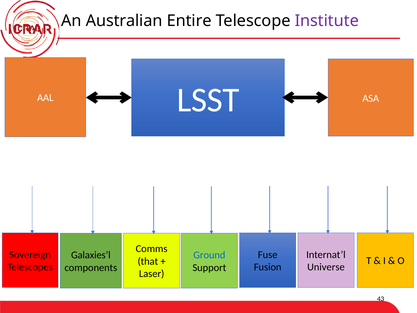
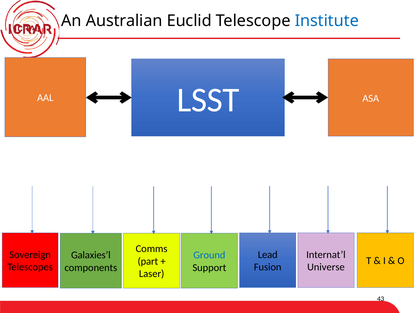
Entire: Entire -> Euclid (189, 21)
Institute colour: purple -> blue (327, 21)
Fuse: Fuse -> Lead (268, 254)
that: that -> part (148, 261)
